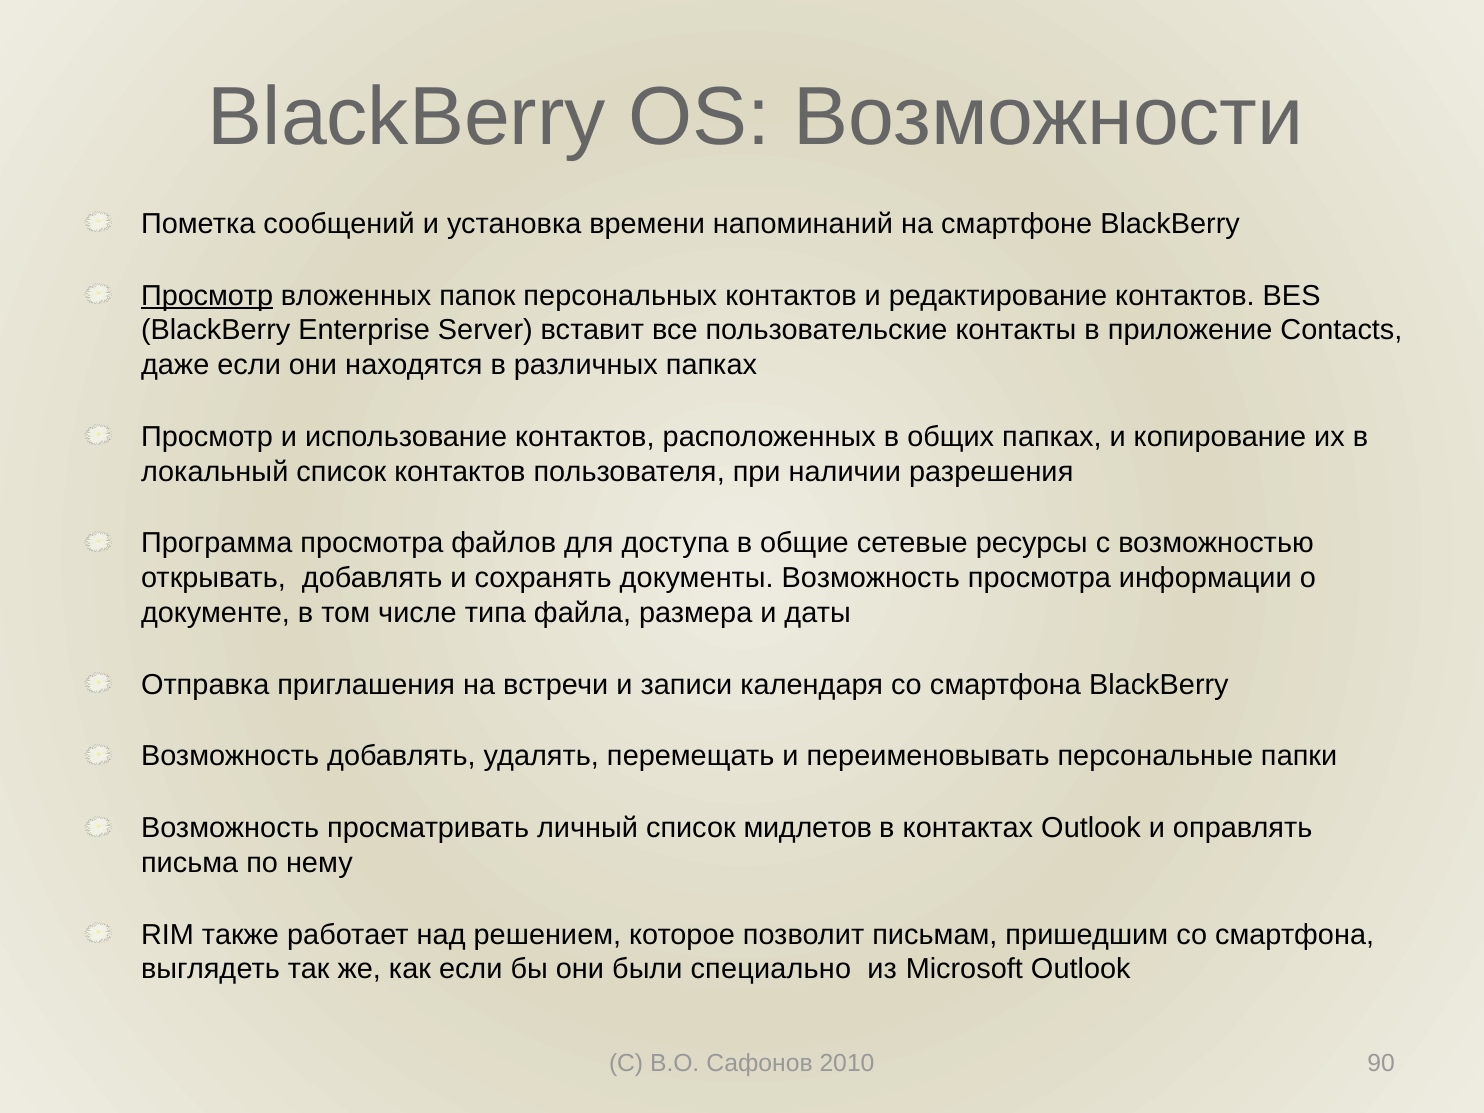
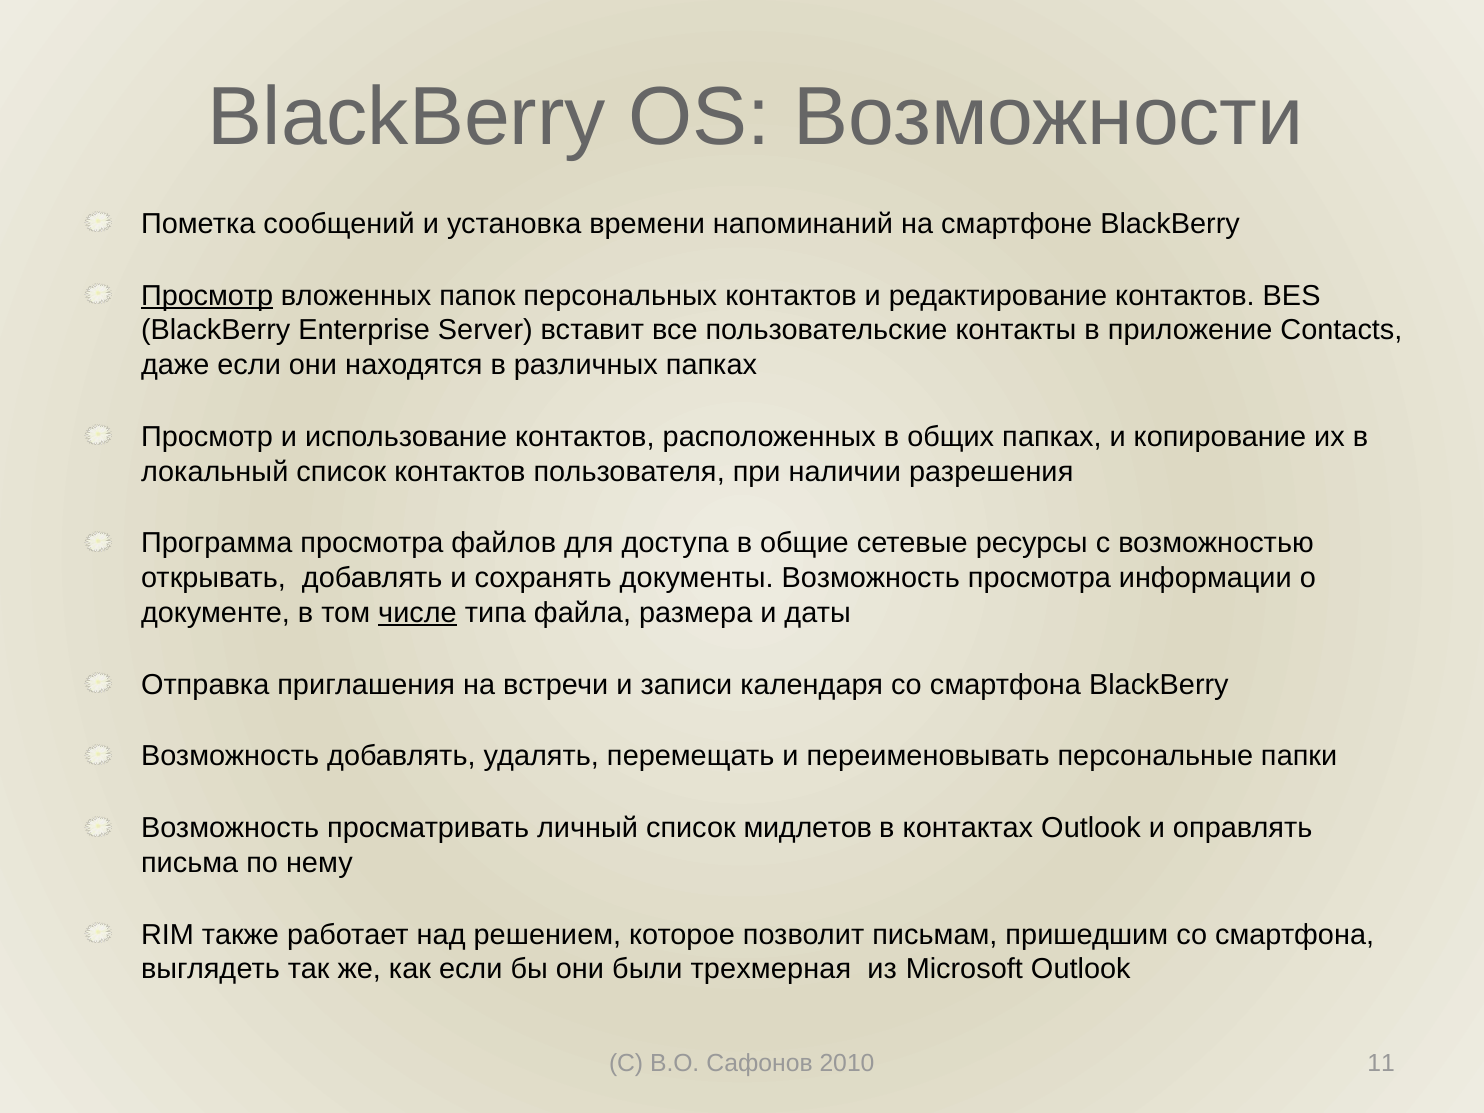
числе underline: none -> present (417, 613)
специально: специально -> трехмерная (771, 969)
90: 90 -> 11 (1381, 1063)
